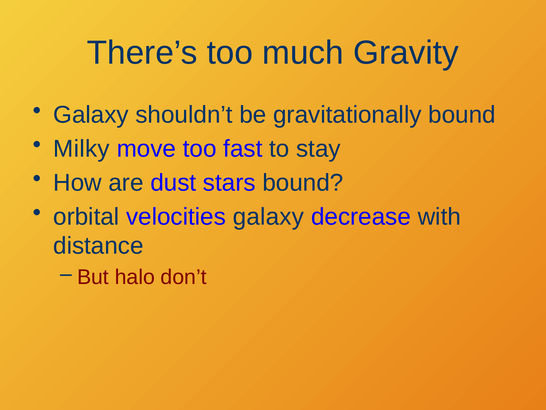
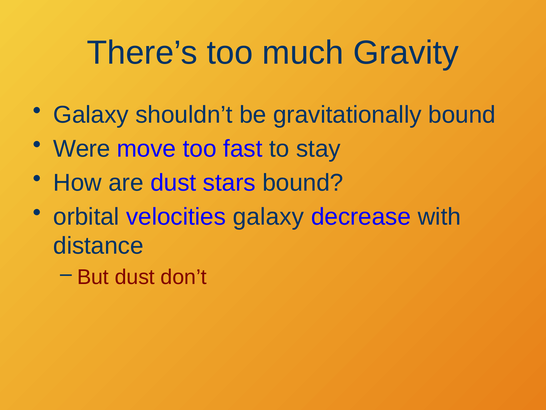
Milky: Milky -> Were (82, 149)
But halo: halo -> dust (135, 277)
